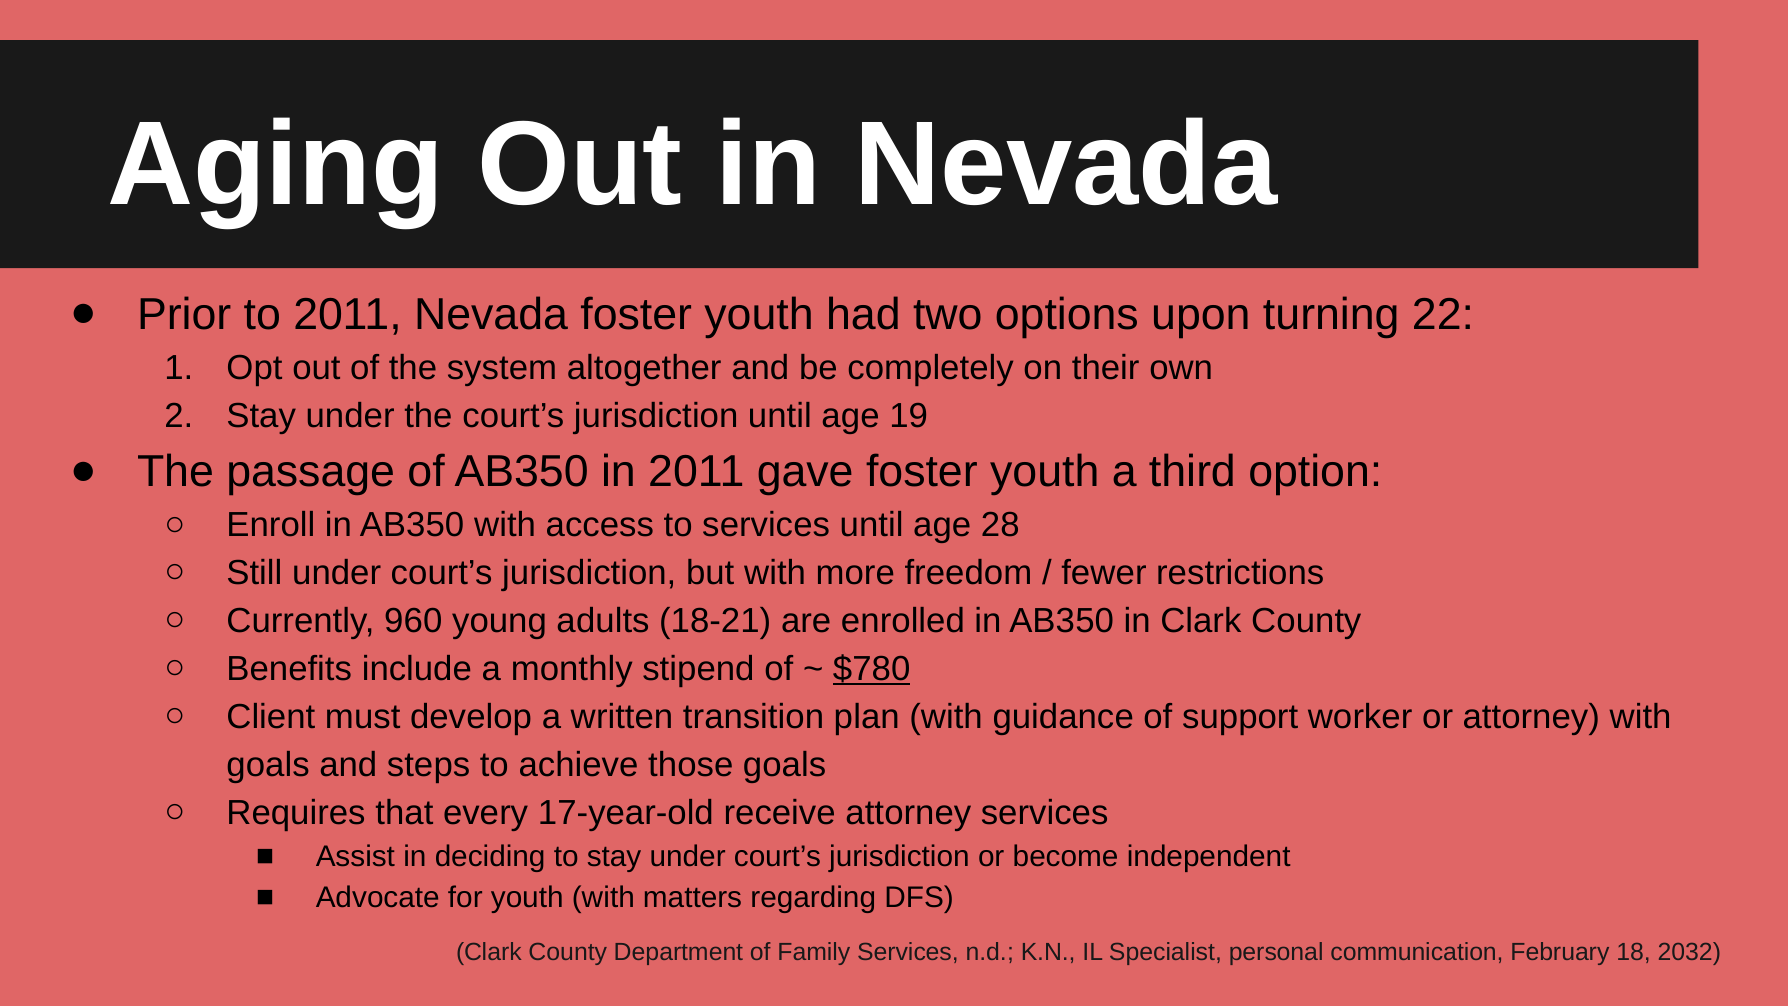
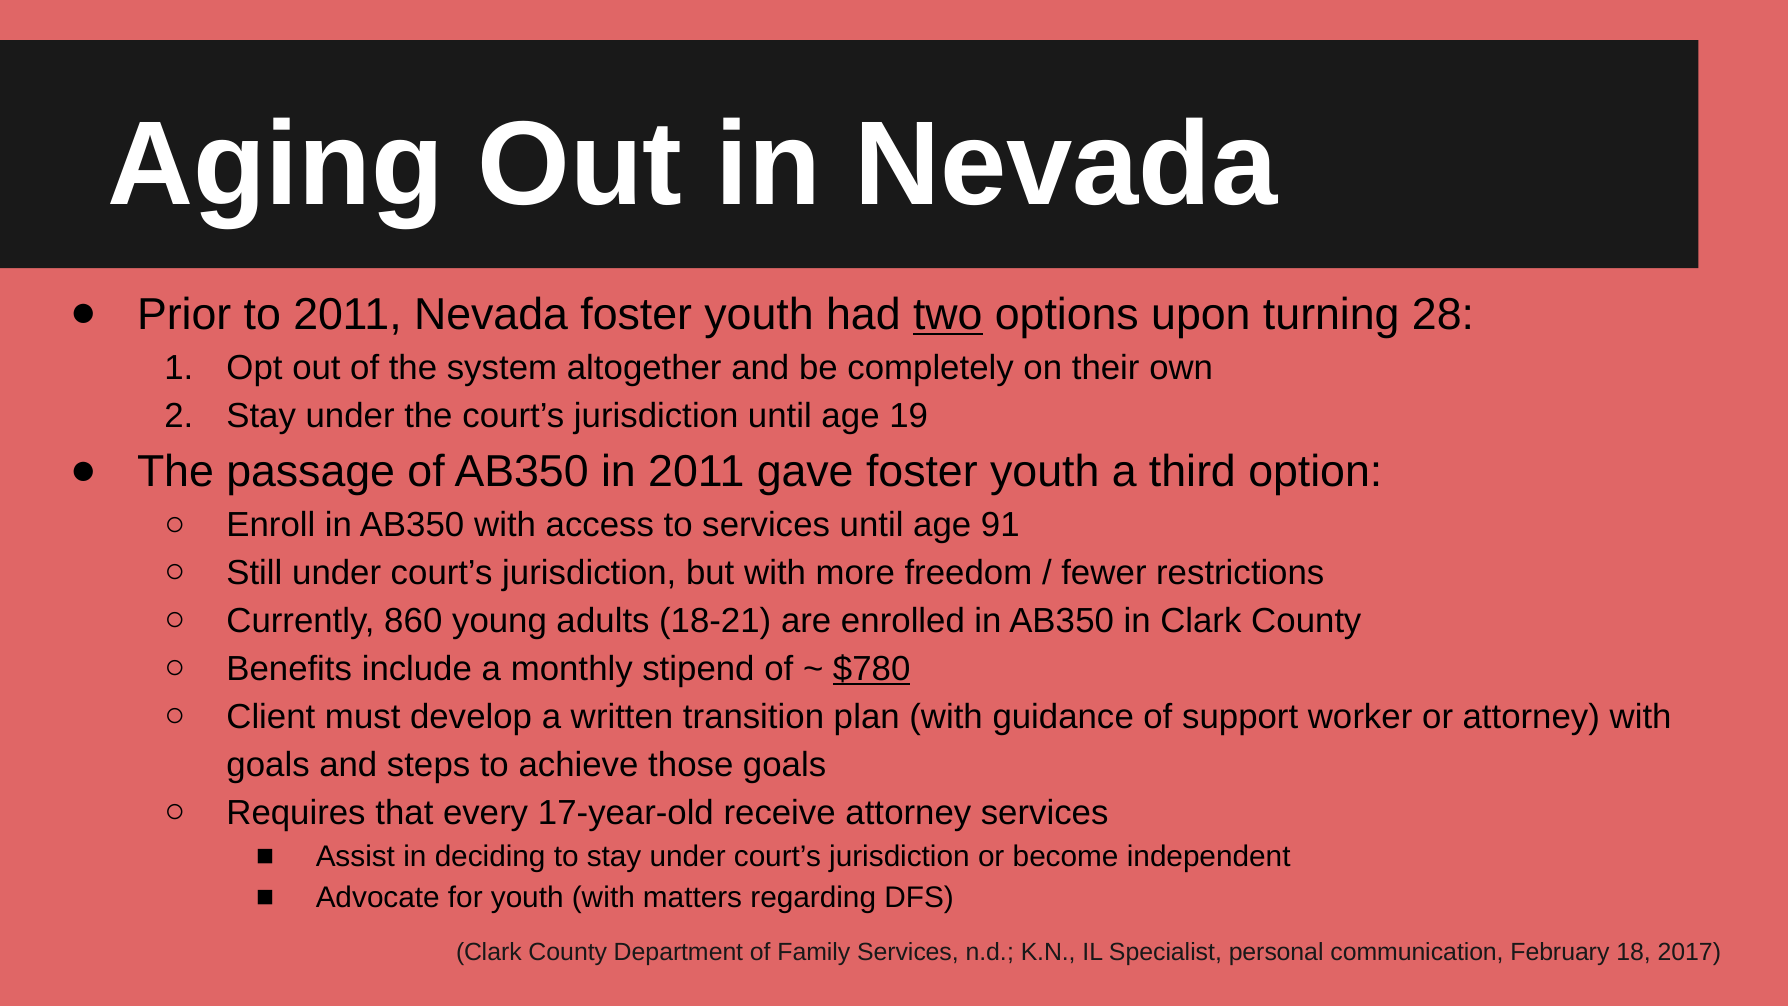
two underline: none -> present (948, 315)
22: 22 -> 28 (1443, 315)
28: 28 -> 91 (1000, 525)
960: 960 -> 860 (413, 621)
2032: 2032 -> 2017 (1689, 952)
